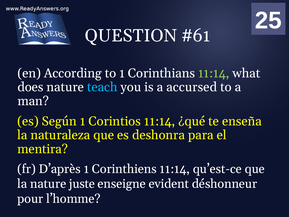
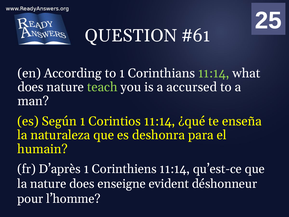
teach colour: light blue -> light green (102, 87)
mentira: mentira -> humain (43, 149)
nature juste: juste -> does (82, 184)
